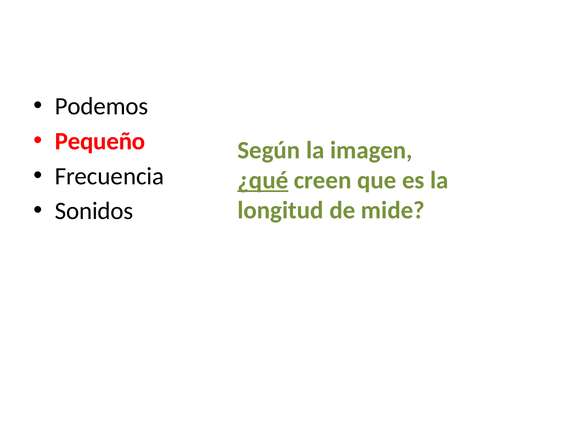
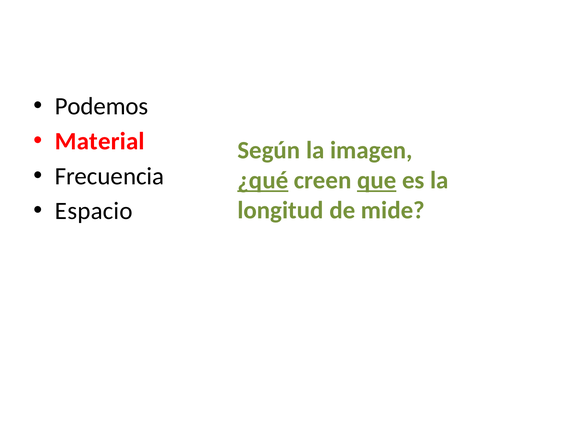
Pequeño: Pequeño -> Material (100, 141)
que underline: none -> present (377, 180)
Sonidos: Sonidos -> Espacio (94, 211)
